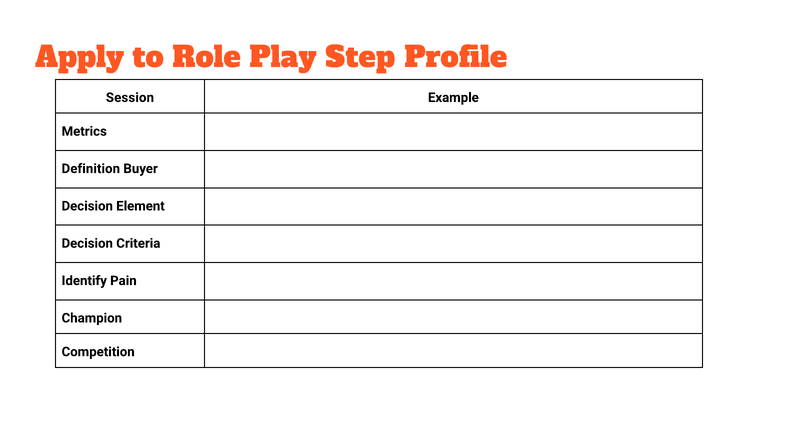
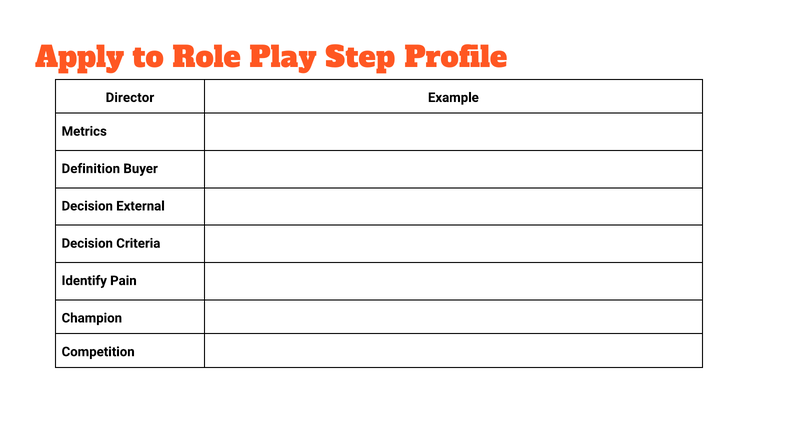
Session: Session -> Director (130, 98)
Element: Element -> External (140, 206)
